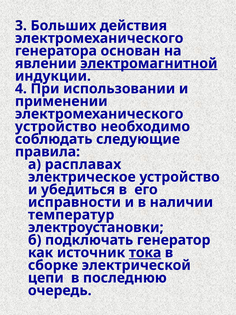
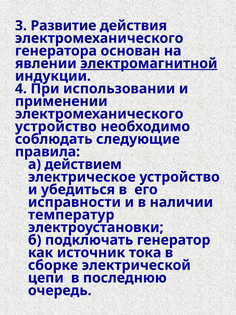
Больших: Больших -> Развитие (63, 26)
расплавах: расплавах -> действием (83, 164)
тока underline: present -> none (145, 252)
